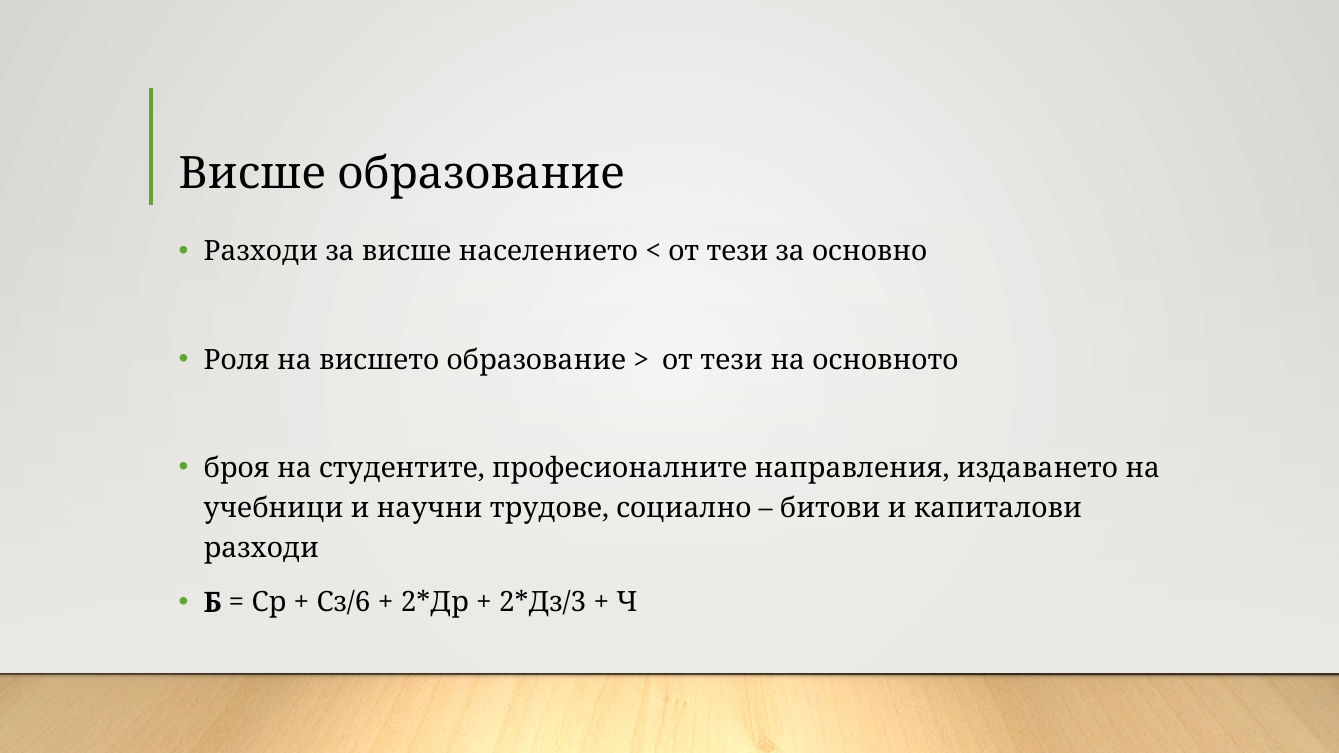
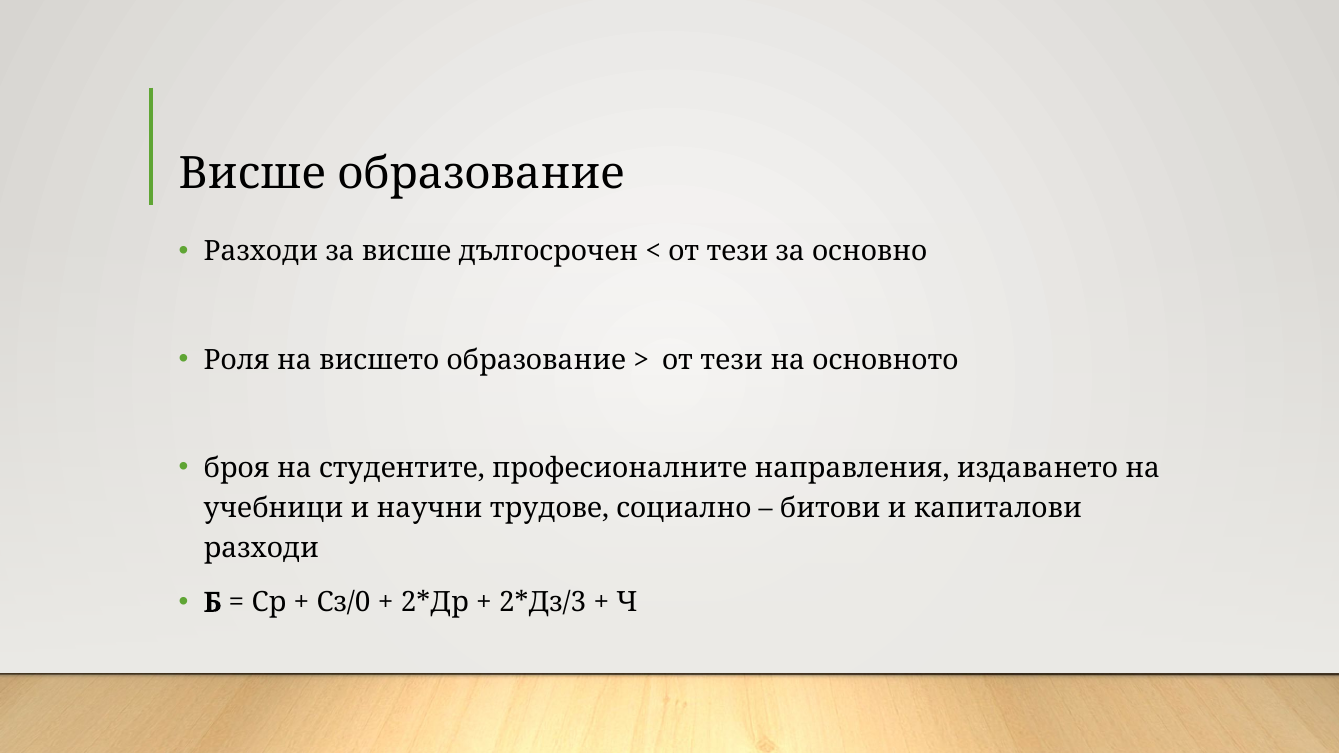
населението: населението -> дългосрочен (548, 252)
Сз/6: Сз/6 -> Сз/0 (344, 603)
